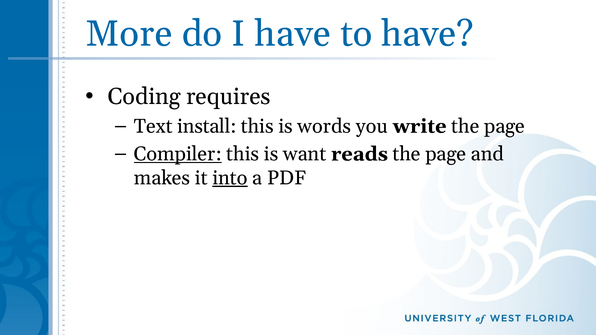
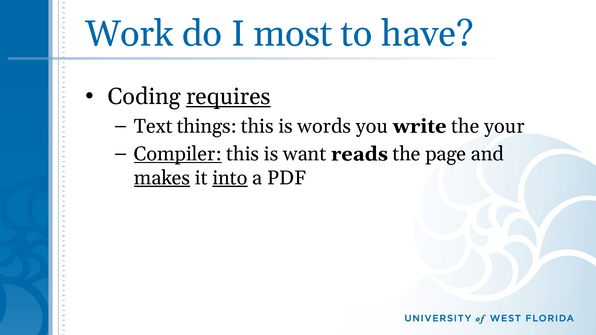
More: More -> Work (129, 34)
I have: have -> most (293, 34)
requires underline: none -> present (228, 97)
install: install -> things (207, 126)
write the page: page -> your (504, 126)
makes underline: none -> present (162, 178)
